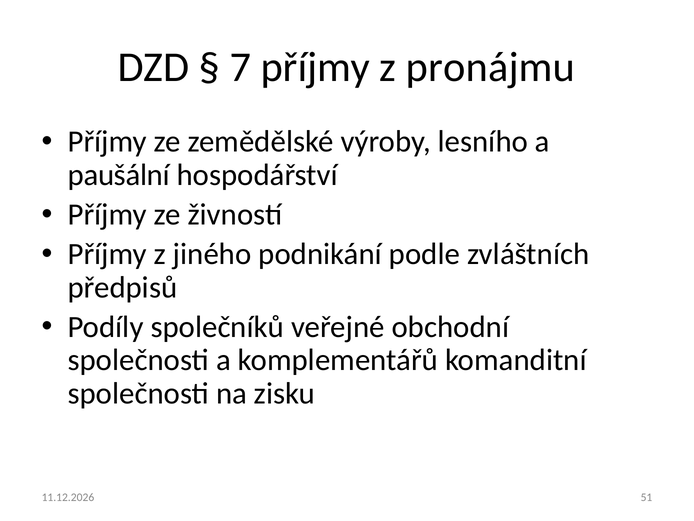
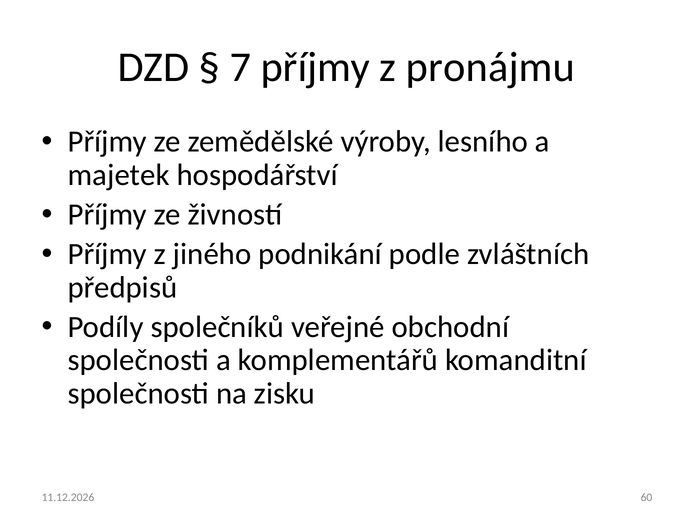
paušální: paušální -> majetek (119, 175)
51: 51 -> 60 (646, 497)
